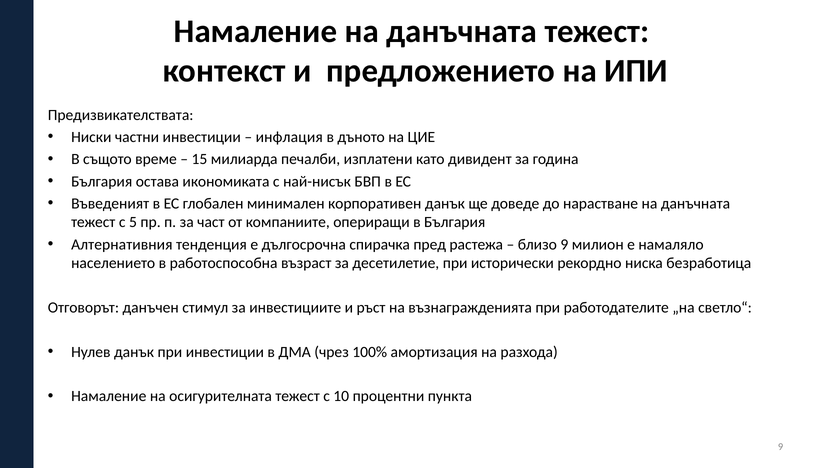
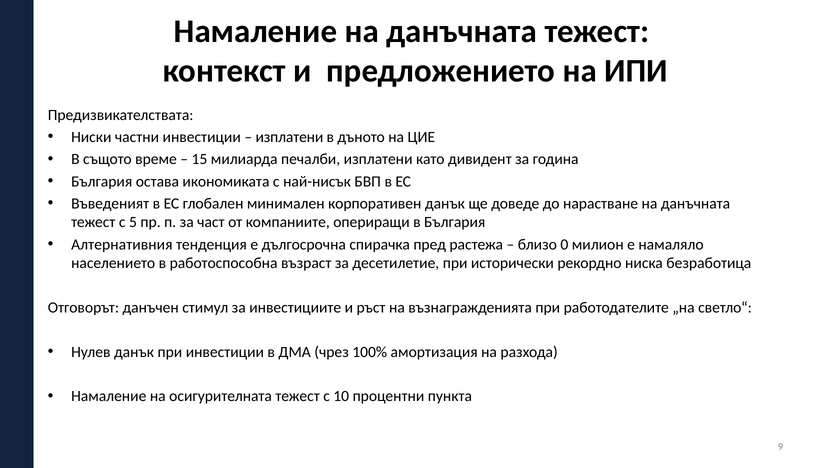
инфлация: инфлация -> изплатени (289, 137)
близо 9: 9 -> 0 (564, 244)
